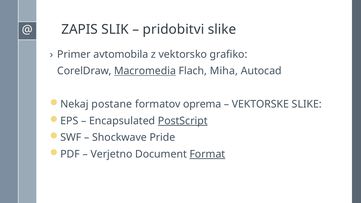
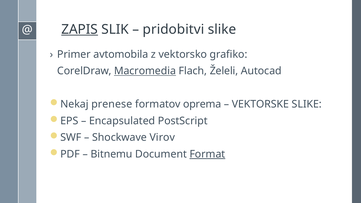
ZAPIS underline: none -> present (80, 29)
Miha: Miha -> Želeli (224, 71)
postane: postane -> prenese (112, 104)
PostScript underline: present -> none (183, 121)
Pride: Pride -> Virov (162, 138)
Verjetno: Verjetno -> Bitnemu (112, 154)
